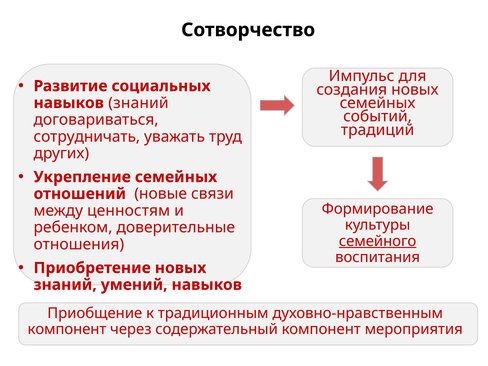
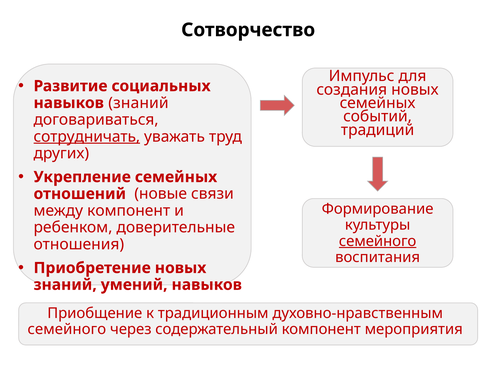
сотрудничать underline: none -> present (87, 137)
между ценностям: ценностям -> компонент (129, 211)
компонент: компонент -> семейного (67, 329)
